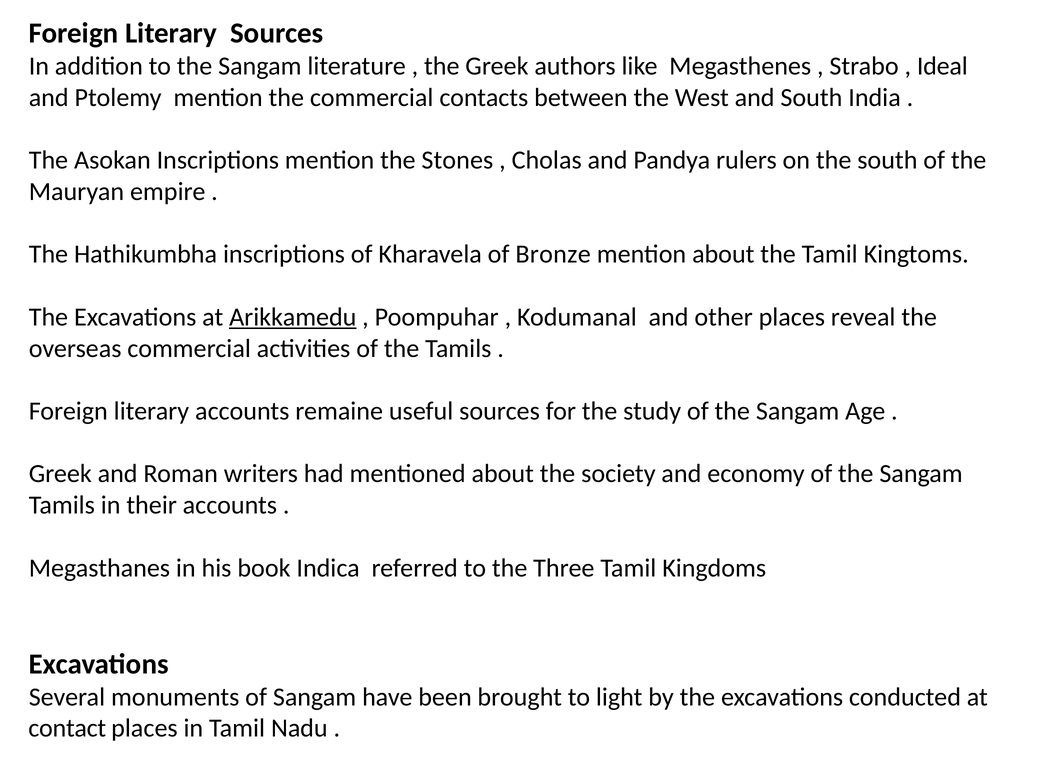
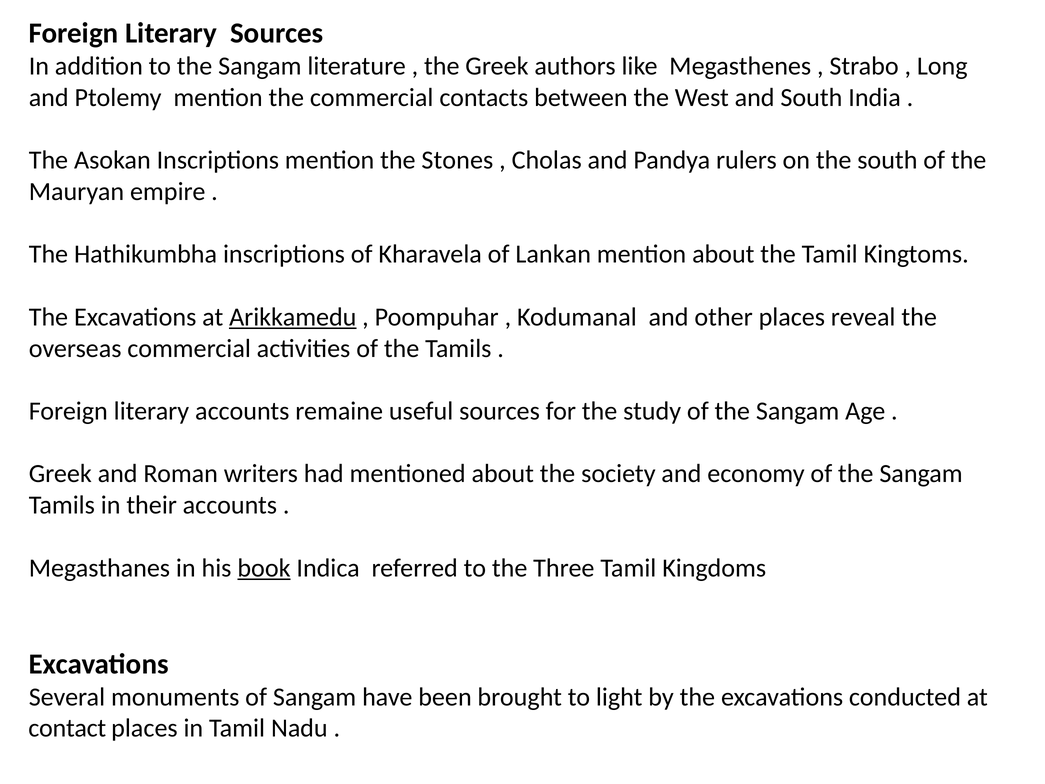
Ideal: Ideal -> Long (942, 66)
Bronze: Bronze -> Lankan (553, 254)
book underline: none -> present (264, 568)
